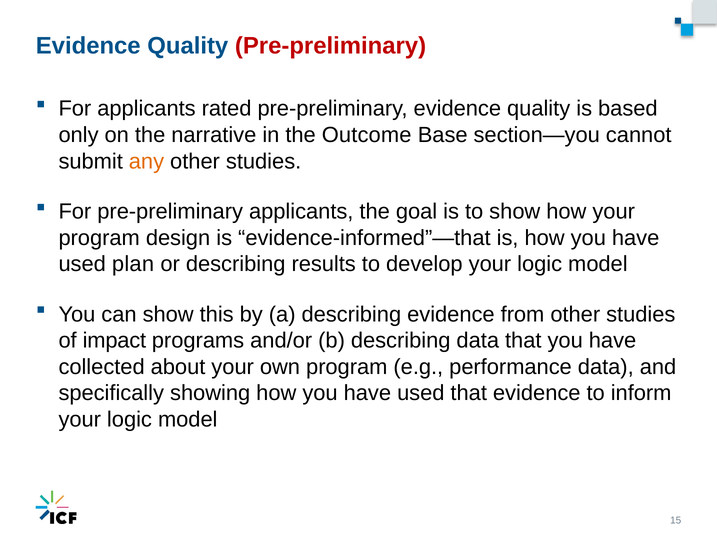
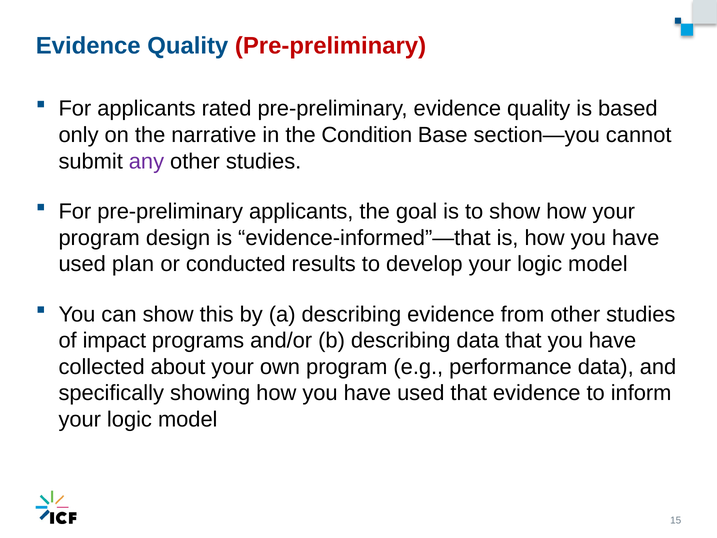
Outcome: Outcome -> Condition (367, 135)
any colour: orange -> purple (146, 161)
or describing: describing -> conducted (236, 264)
